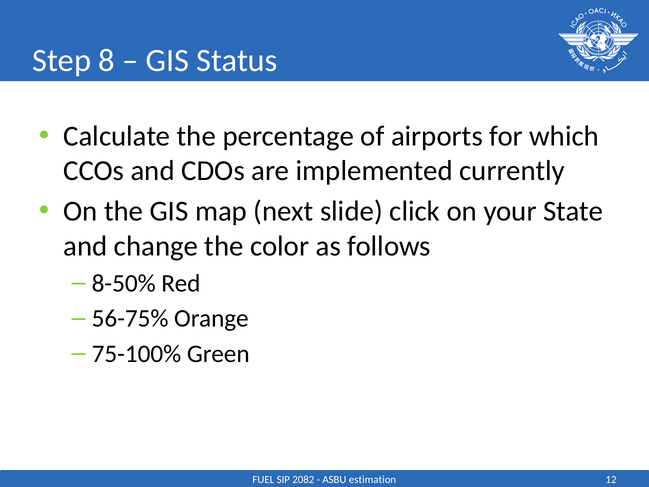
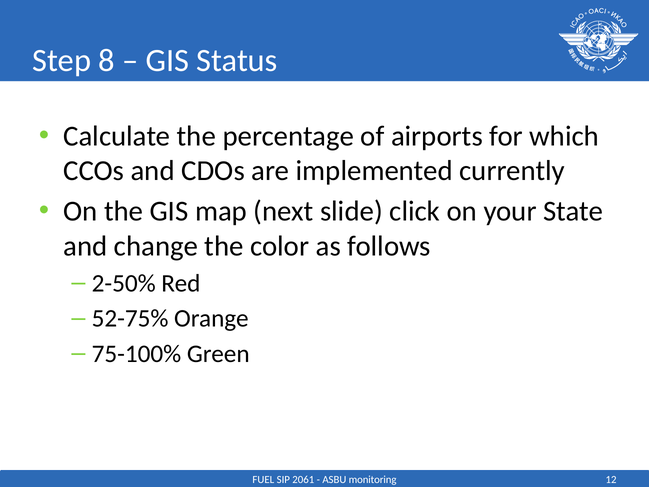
8-50%: 8-50% -> 2-50% (124, 283)
56-75%: 56-75% -> 52-75% (130, 318)
2082: 2082 -> 2061 (303, 479)
estimation: estimation -> monitoring (373, 479)
